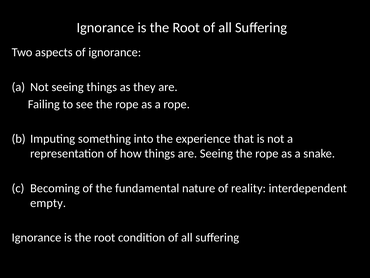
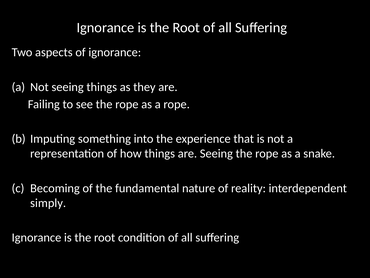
empty: empty -> simply (48, 203)
